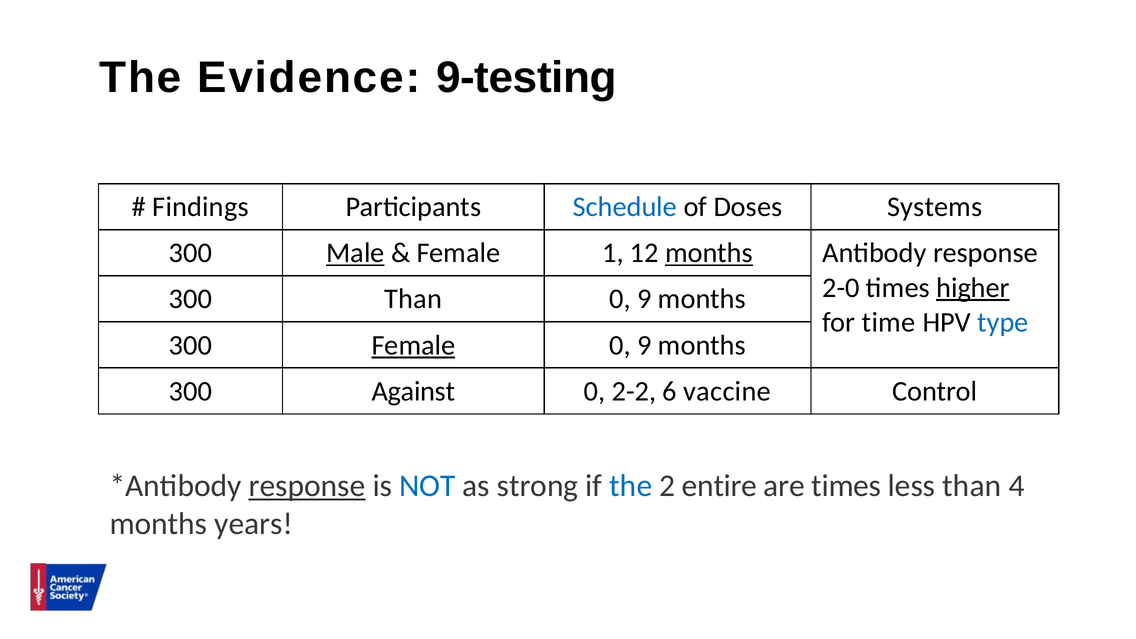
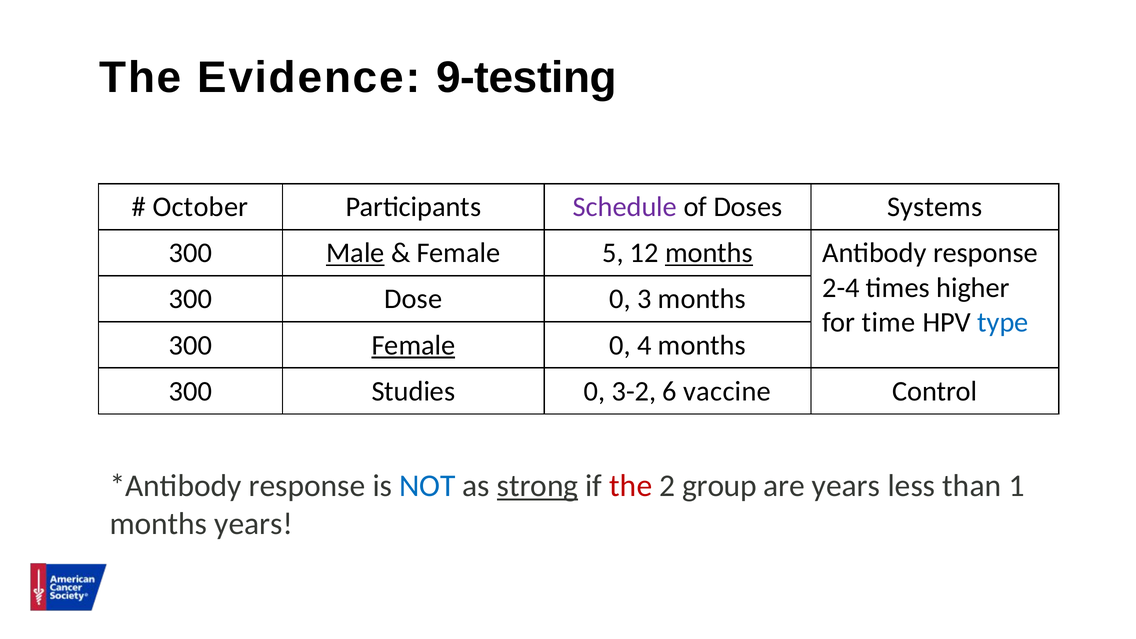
Findings: Findings -> October (200, 207)
Schedule colour: blue -> purple (625, 207)
1: 1 -> 5 (613, 253)
2-0: 2-0 -> 2-4 (841, 288)
higher underline: present -> none (973, 288)
300 Than: Than -> Dose (413, 299)
9: 9 -> 3 (644, 299)
9: 9 -> 4 (644, 345)
Against: Against -> Studies (413, 391)
2-2: 2-2 -> 3-2 (634, 391)
response underline: present -> none (307, 486)
strong underline: none -> present (538, 486)
the colour: blue -> red (631, 486)
entire: entire -> group (719, 486)
are times: times -> years (846, 486)
4: 4 -> 1 (1017, 486)
